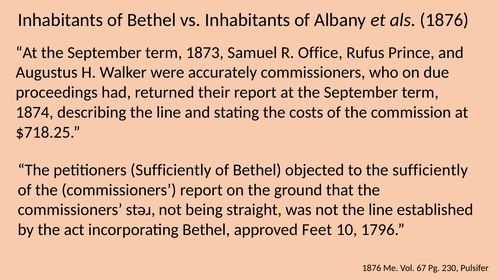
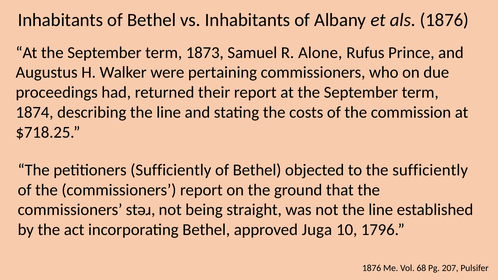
Office: Office -> Alone (320, 53)
accurately: accurately -> pertaining (223, 73)
Feet: Feet -> Juga (317, 230)
67: 67 -> 68 (421, 268)
230: 230 -> 207 (450, 268)
